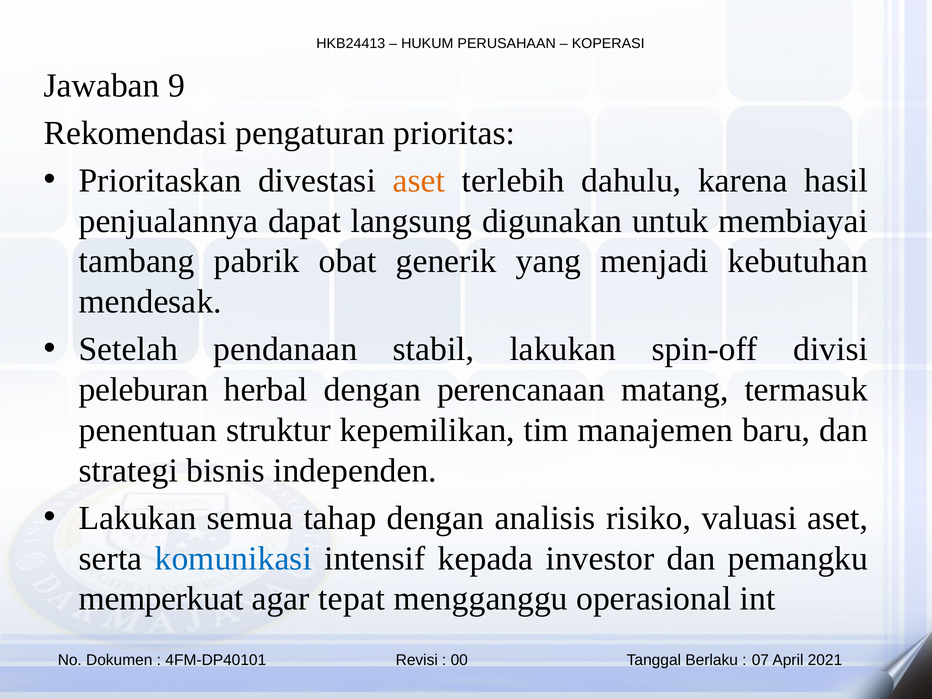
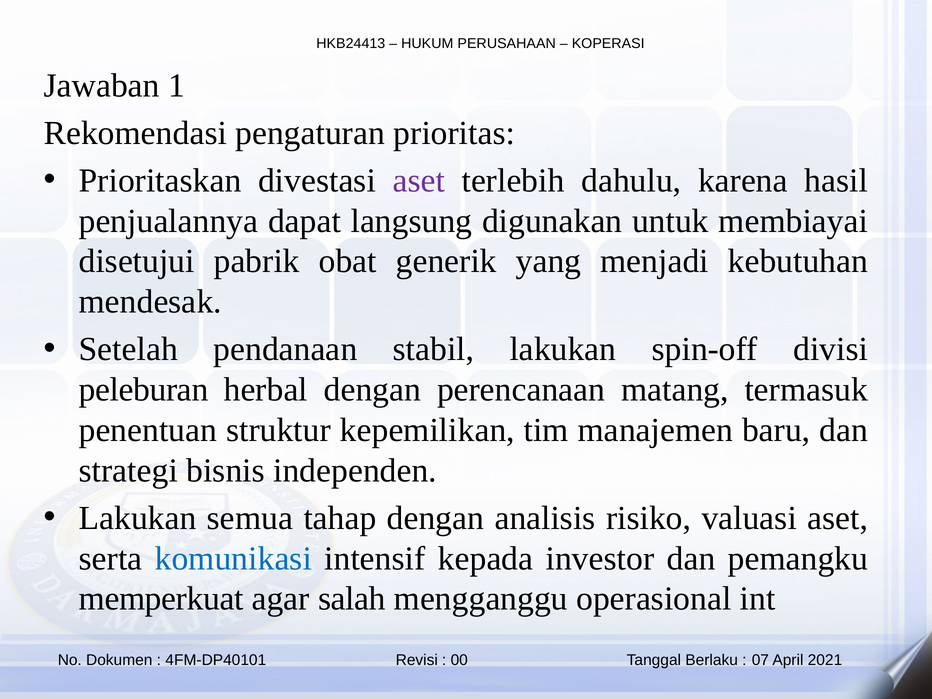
9: 9 -> 1 (177, 85)
aset colour: orange -> purple (419, 181)
tambang: tambang -> disetujui (137, 261)
tepat: tepat -> salah (352, 599)
